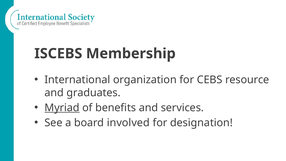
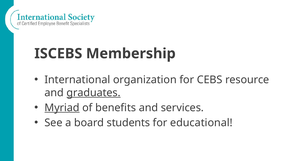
graduates underline: none -> present (94, 93)
involved: involved -> students (128, 123)
designation: designation -> educational (201, 123)
